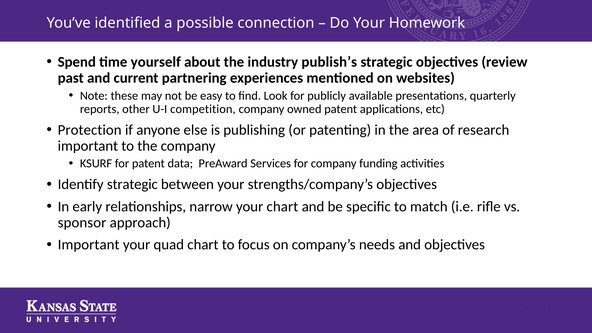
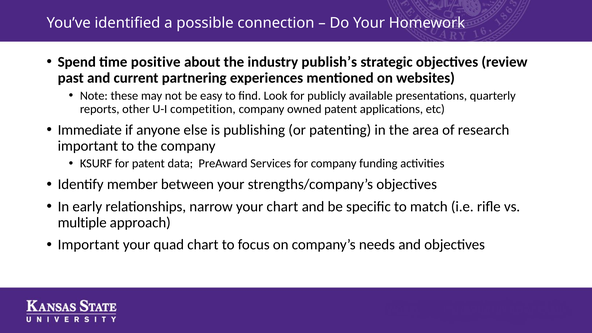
yourself: yourself -> positive (156, 62)
Protection: Protection -> Immediate (90, 130)
Identify strategic: strategic -> member (132, 184)
sponsor: sponsor -> multiple (82, 223)
